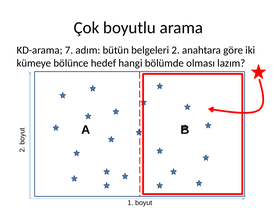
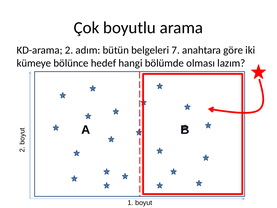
KD-arama 7: 7 -> 2 (69, 50)
belgeleri 2: 2 -> 7 (176, 50)
